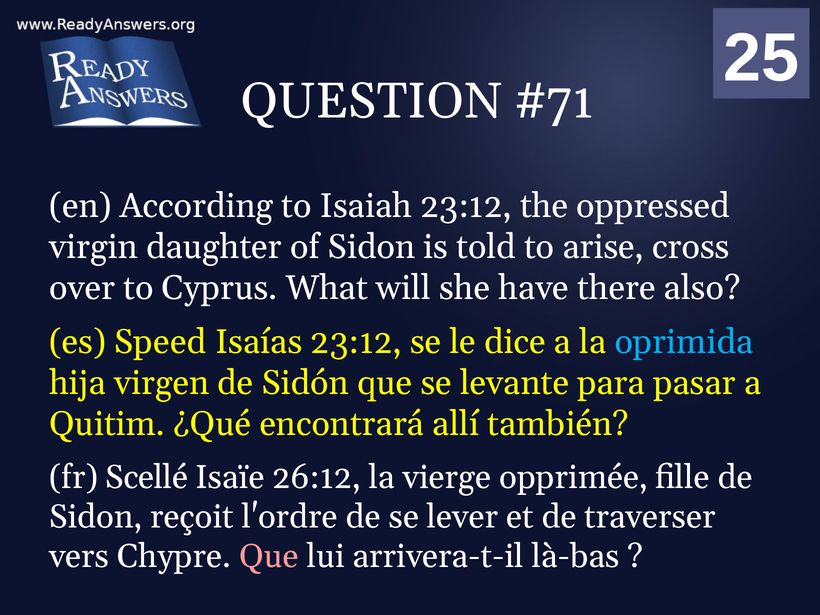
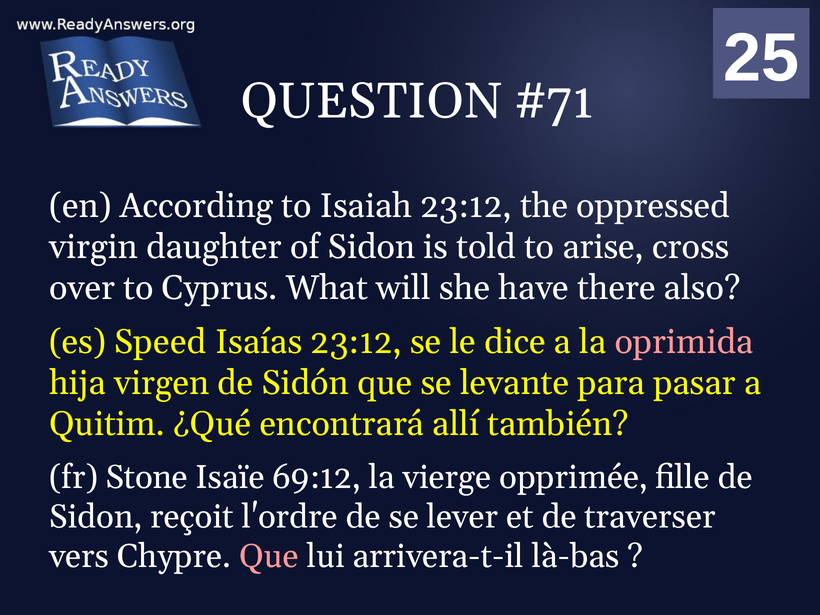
oprimida colour: light blue -> pink (684, 342)
Scellé: Scellé -> Stone (147, 477)
26:12: 26:12 -> 69:12 (317, 477)
